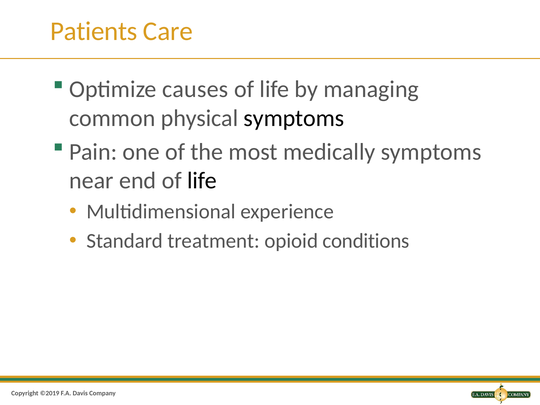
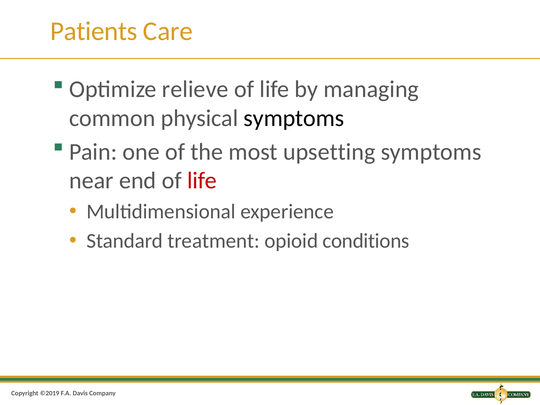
causes: causes -> relieve (195, 89)
medically: medically -> upsetting (329, 152)
life colour: black -> red (202, 181)
